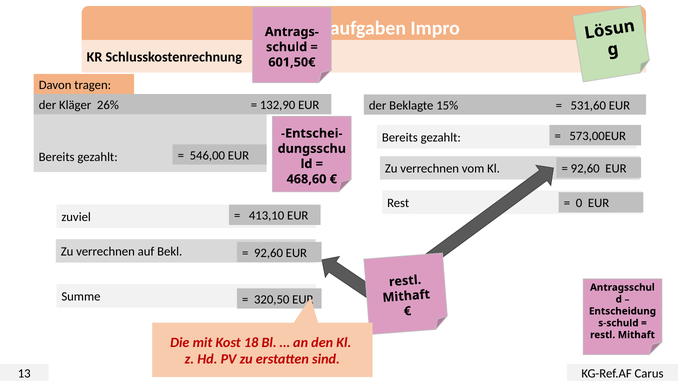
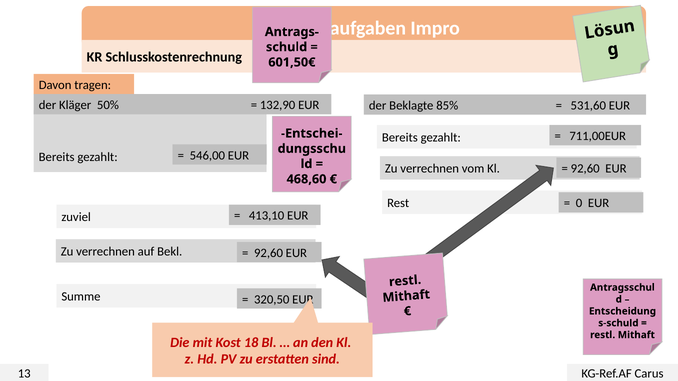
26%: 26% -> 50% (108, 105)
15%: 15% -> 85% (447, 106)
573,00EUR: 573,00EUR -> 711,00EUR (598, 136)
